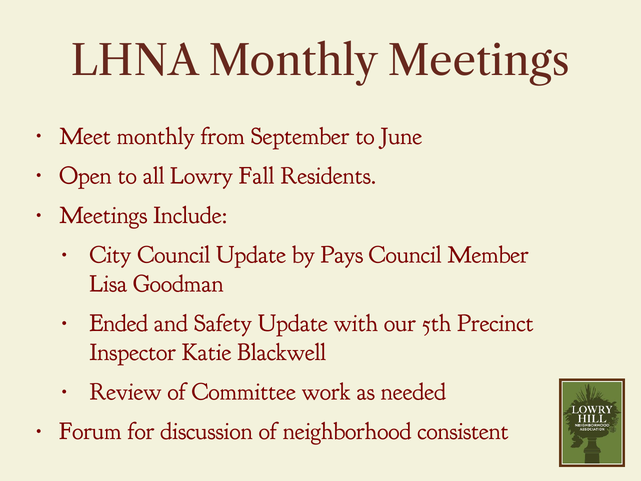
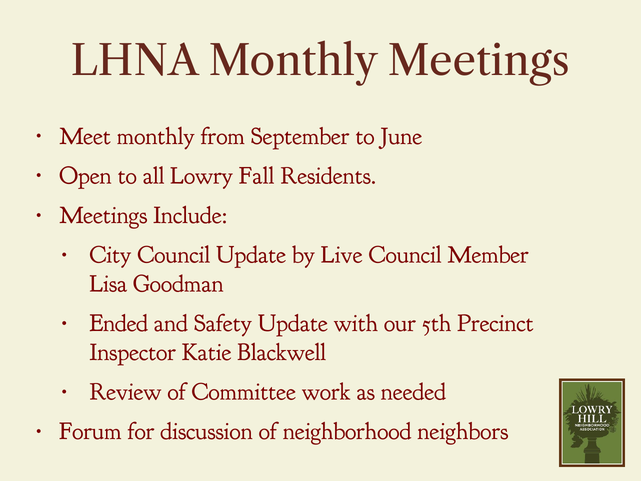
Pays: Pays -> Live (342, 255)
consistent: consistent -> neighbors (463, 431)
